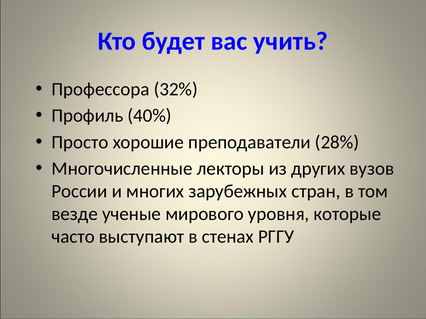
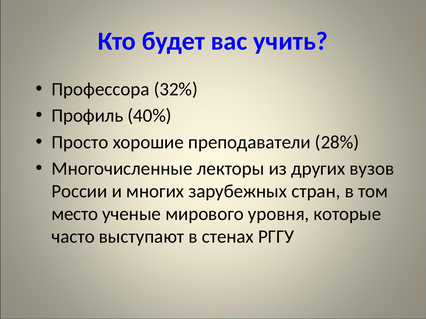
везде: везде -> место (75, 214)
